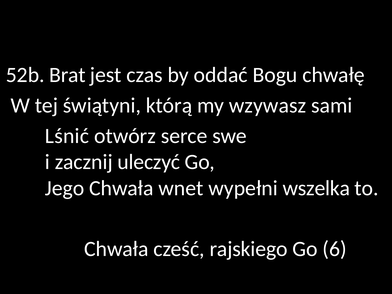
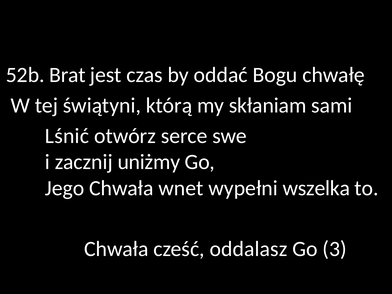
wzywasz: wzywasz -> skłaniam (268, 105)
uleczyć: uleczyć -> uniżmy (149, 162)
rajskiego: rajskiego -> oddalasz (248, 249)
6: 6 -> 3 (335, 249)
